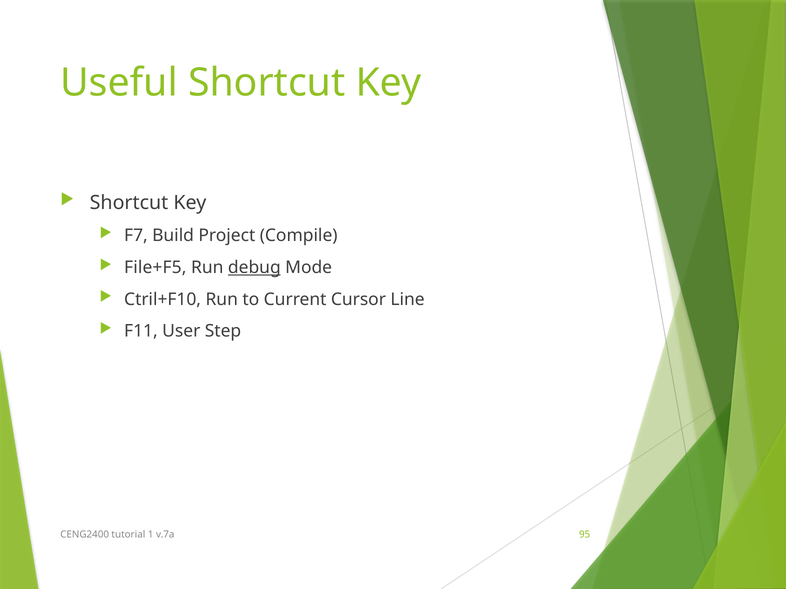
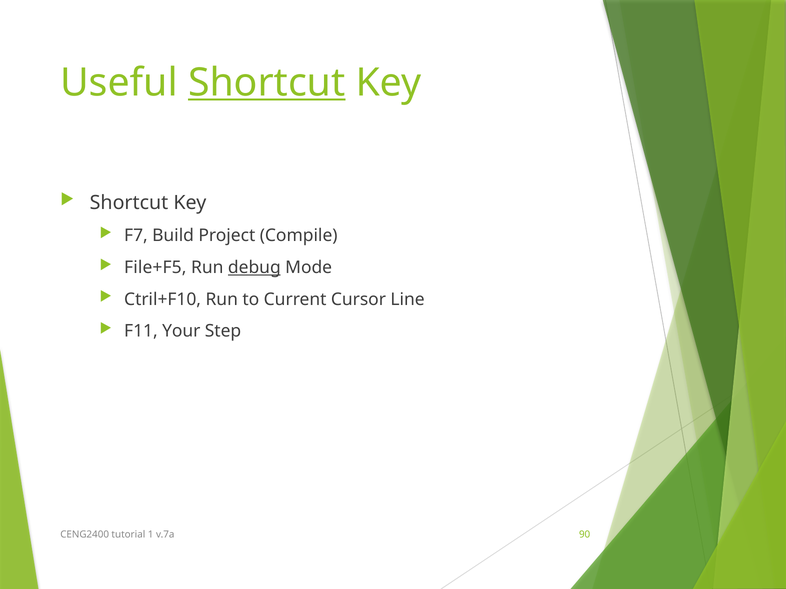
Shortcut underline: none -> present (267, 83)
User: User -> Your (181, 331)
95: 95 -> 90 (585, 535)
